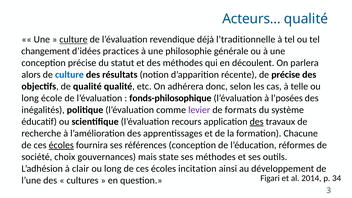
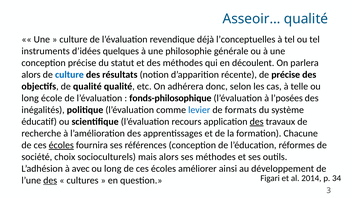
Acteurs…: Acteurs… -> Asseoir… (251, 19)
culture underline: present -> none (73, 39)
l’traditionnelle: l’traditionnelle -> l’conceptuelles (246, 39)
changement: changement -> instruments (46, 51)
practices: practices -> quelques (121, 51)
levier colour: purple -> blue (199, 110)
gouvernances: gouvernances -> socioculturels (107, 157)
mais state: state -> alors (169, 157)
clair: clair -> avec (81, 169)
incitation: incitation -> améliorer (197, 169)
des underline: none -> present (50, 180)
